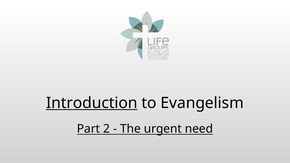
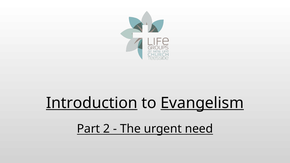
Evangelism underline: none -> present (202, 103)
